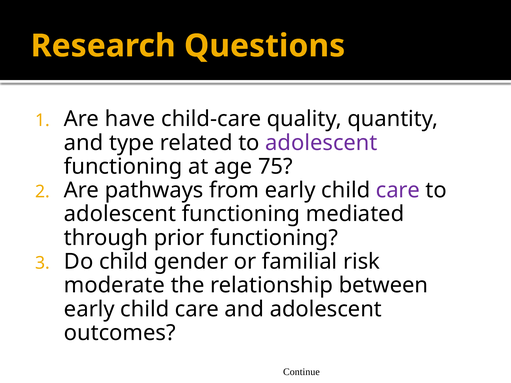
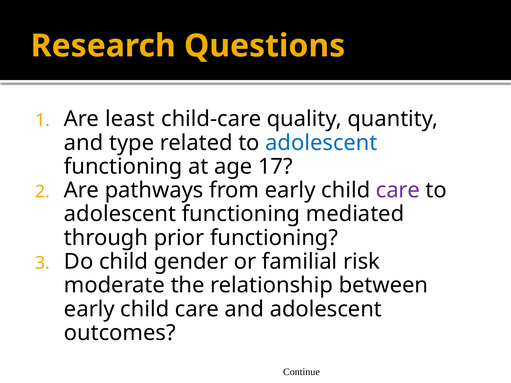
have: have -> least (130, 119)
adolescent colour: purple -> blue (321, 143)
75: 75 -> 17 (275, 167)
